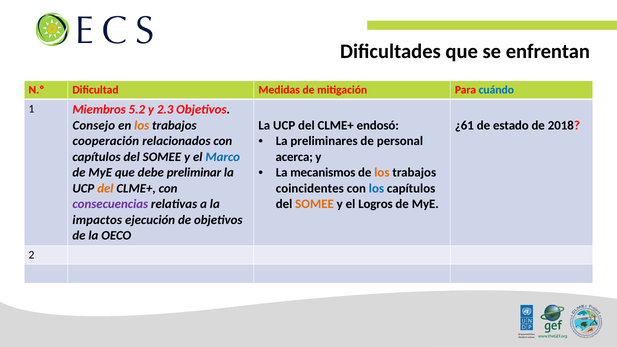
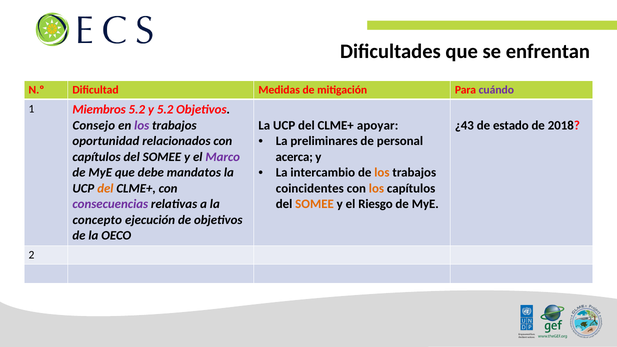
cuándo colour: blue -> purple (496, 90)
y 2.3: 2.3 -> 5.2 (165, 110)
los colour: orange -> purple (142, 125)
endosó: endosó -> apoyar (378, 125)
¿61: ¿61 -> ¿43 (464, 125)
cooperación: cooperación -> oportunidad (106, 141)
Marco colour: blue -> purple (223, 157)
mecanismos: mecanismos -> intercambio (323, 173)
preliminar: preliminar -> mandatos (194, 173)
los colour: blue -> orange (376, 188)
Logros: Logros -> Riesgo (375, 204)
impactos: impactos -> concepto (97, 220)
